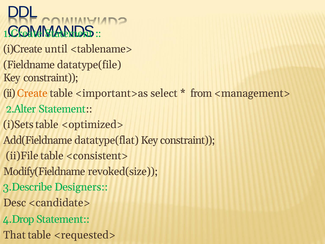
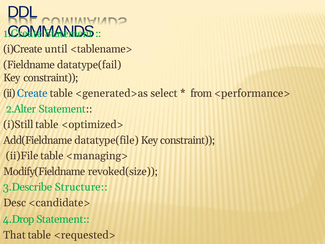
datatype(file: datatype(file -> datatype(fail (89, 65)
Create colour: orange -> blue (32, 93)
<important>as: <important>as -> <generated>as (112, 93)
<management>: <management> -> <performance> (252, 93)
i)Sets: i)Sets -> i)Still (18, 125)
datatype(flat: datatype(flat -> datatype(file (106, 140)
<consistent>: <consistent> -> <managing> (97, 156)
Designers: Designers -> Structure (81, 187)
